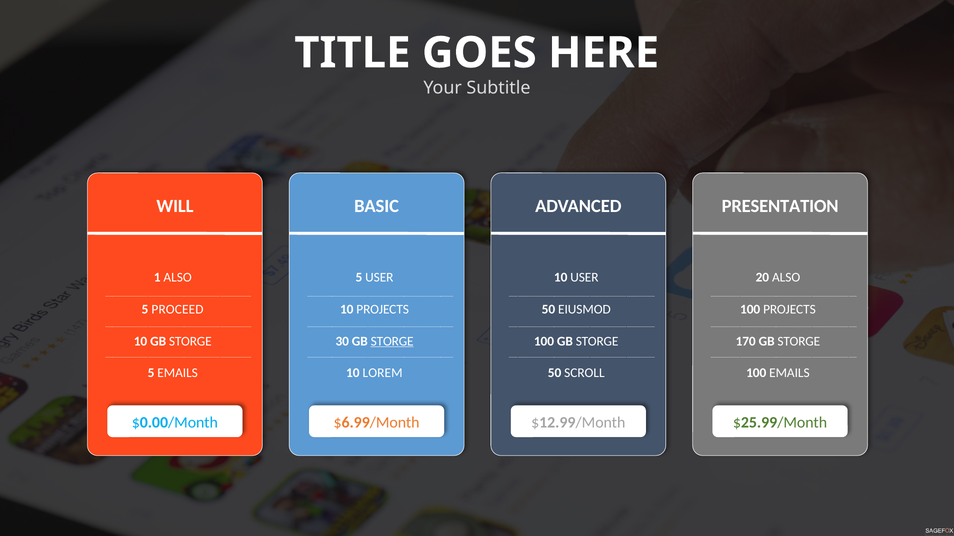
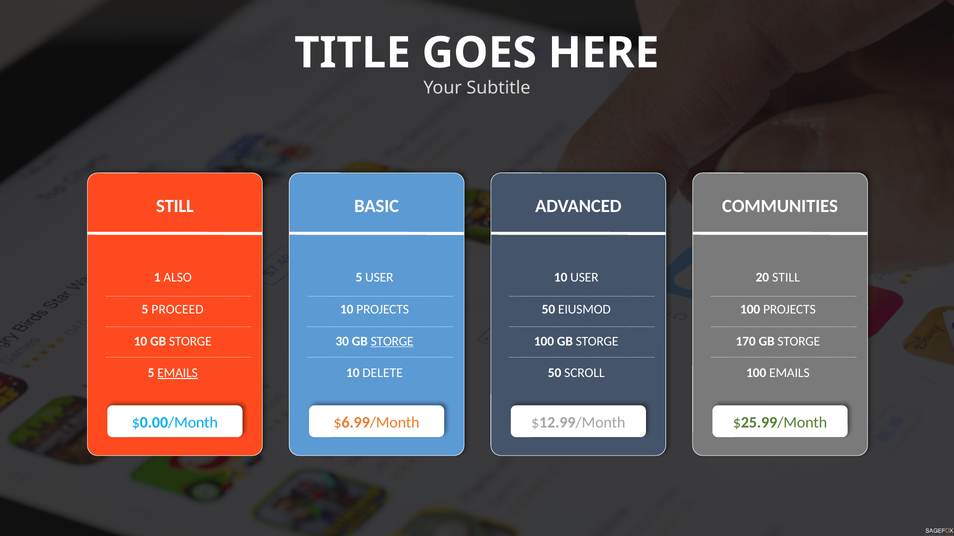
WILL: WILL -> STILL (175, 206)
PRESENTATION: PRESENTATION -> COMMUNITIES (780, 206)
20 ALSO: ALSO -> STILL (786, 278)
EMAILS underline: none -> present (178, 373)
LOREM: LOREM -> DELETE (383, 373)
